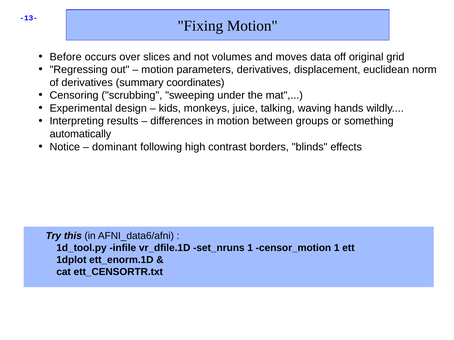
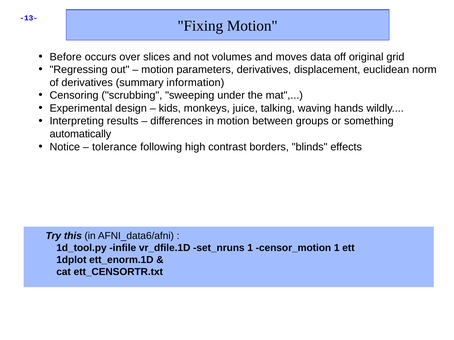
coordinates: coordinates -> information (195, 83)
dominant: dominant -> tolerance (115, 147)
